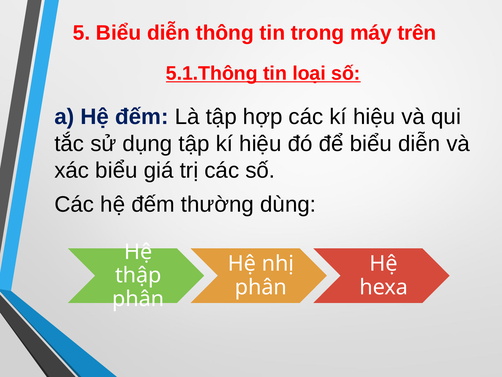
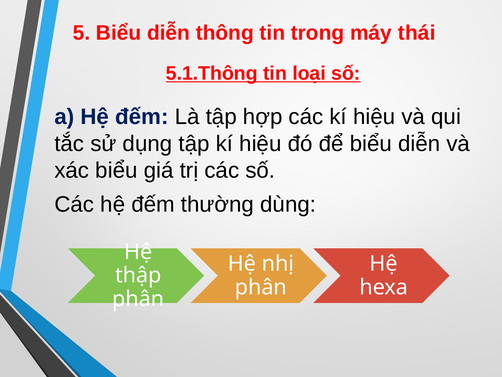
trên: trên -> thái (417, 33)
